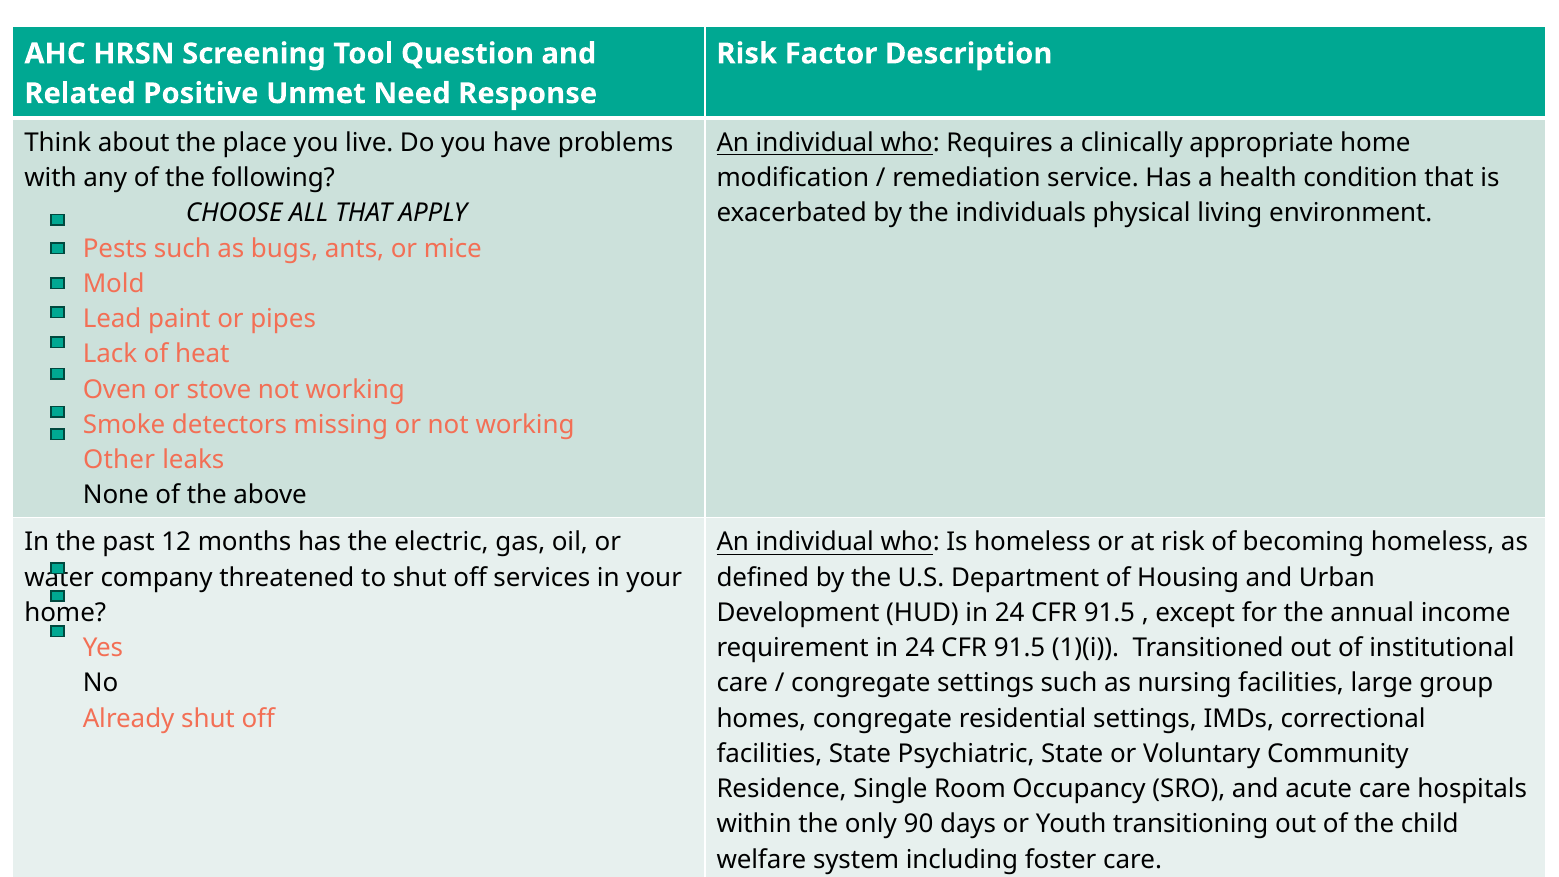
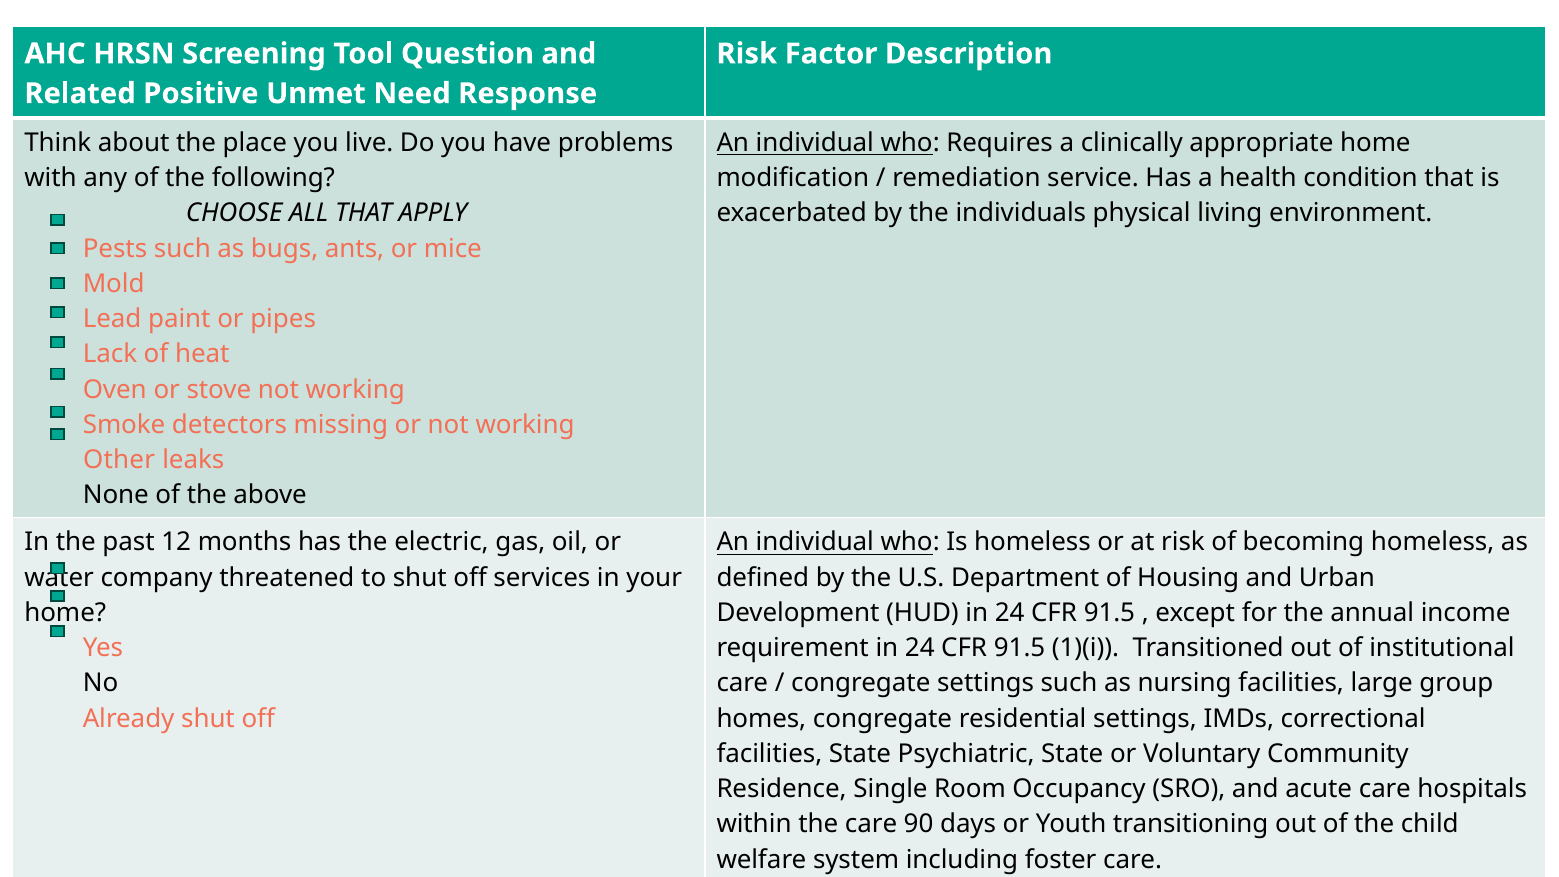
the only: only -> care (871, 824)
